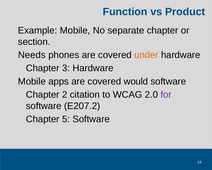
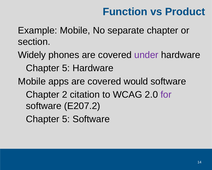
Needs: Needs -> Widely (32, 55)
under colour: orange -> purple (146, 55)
3: 3 -> 5 (66, 68)
